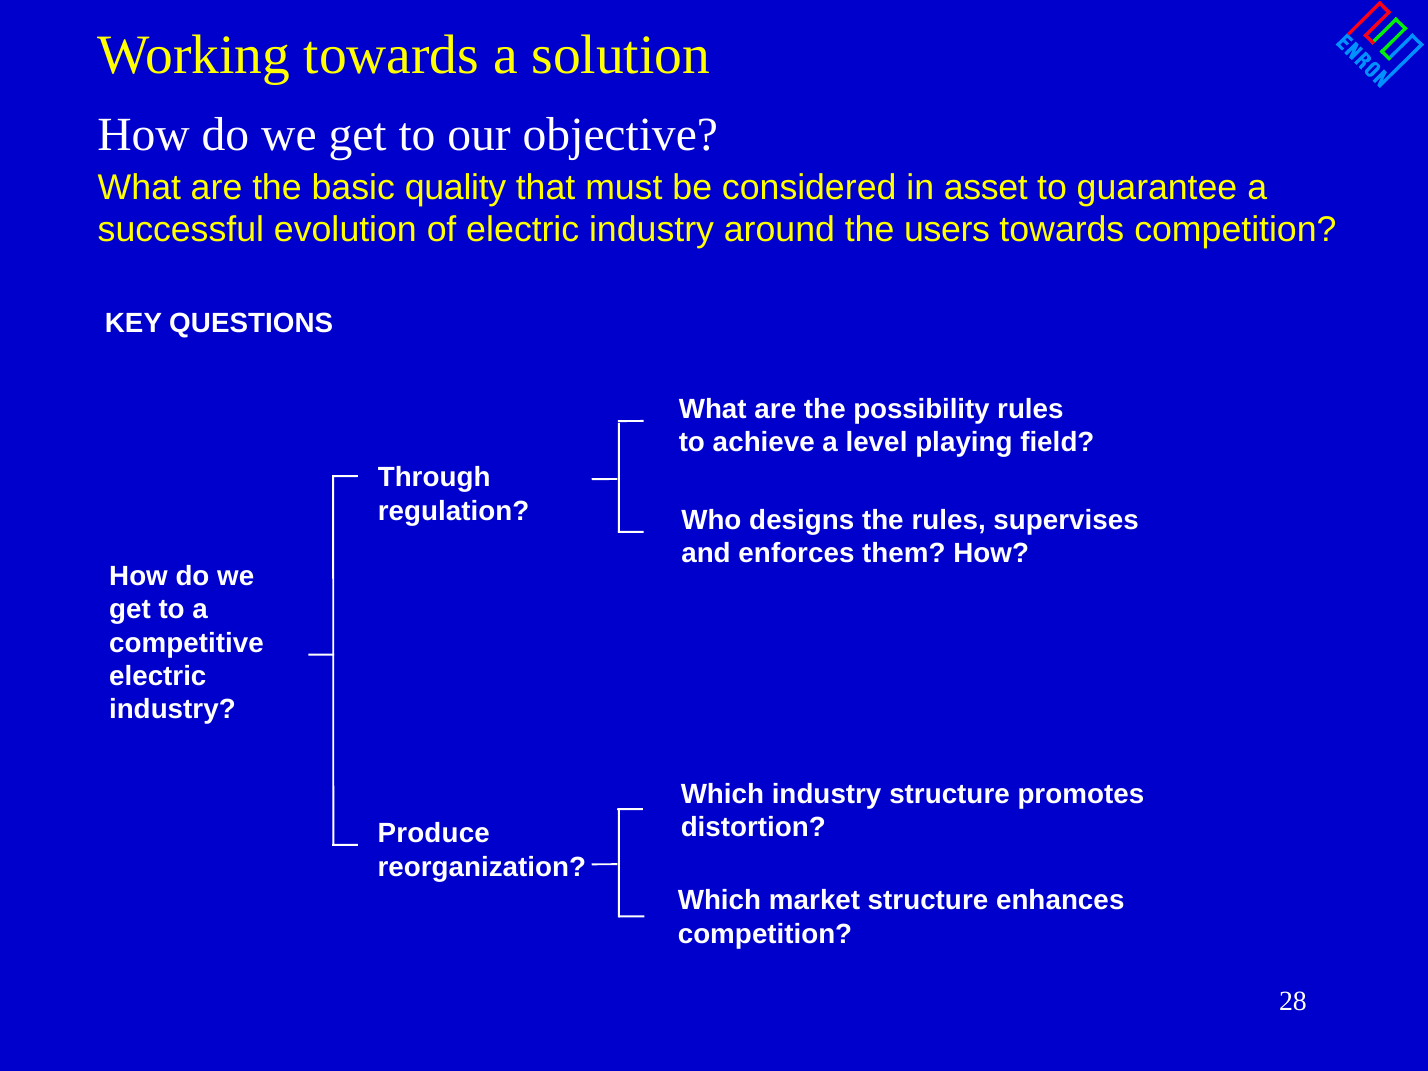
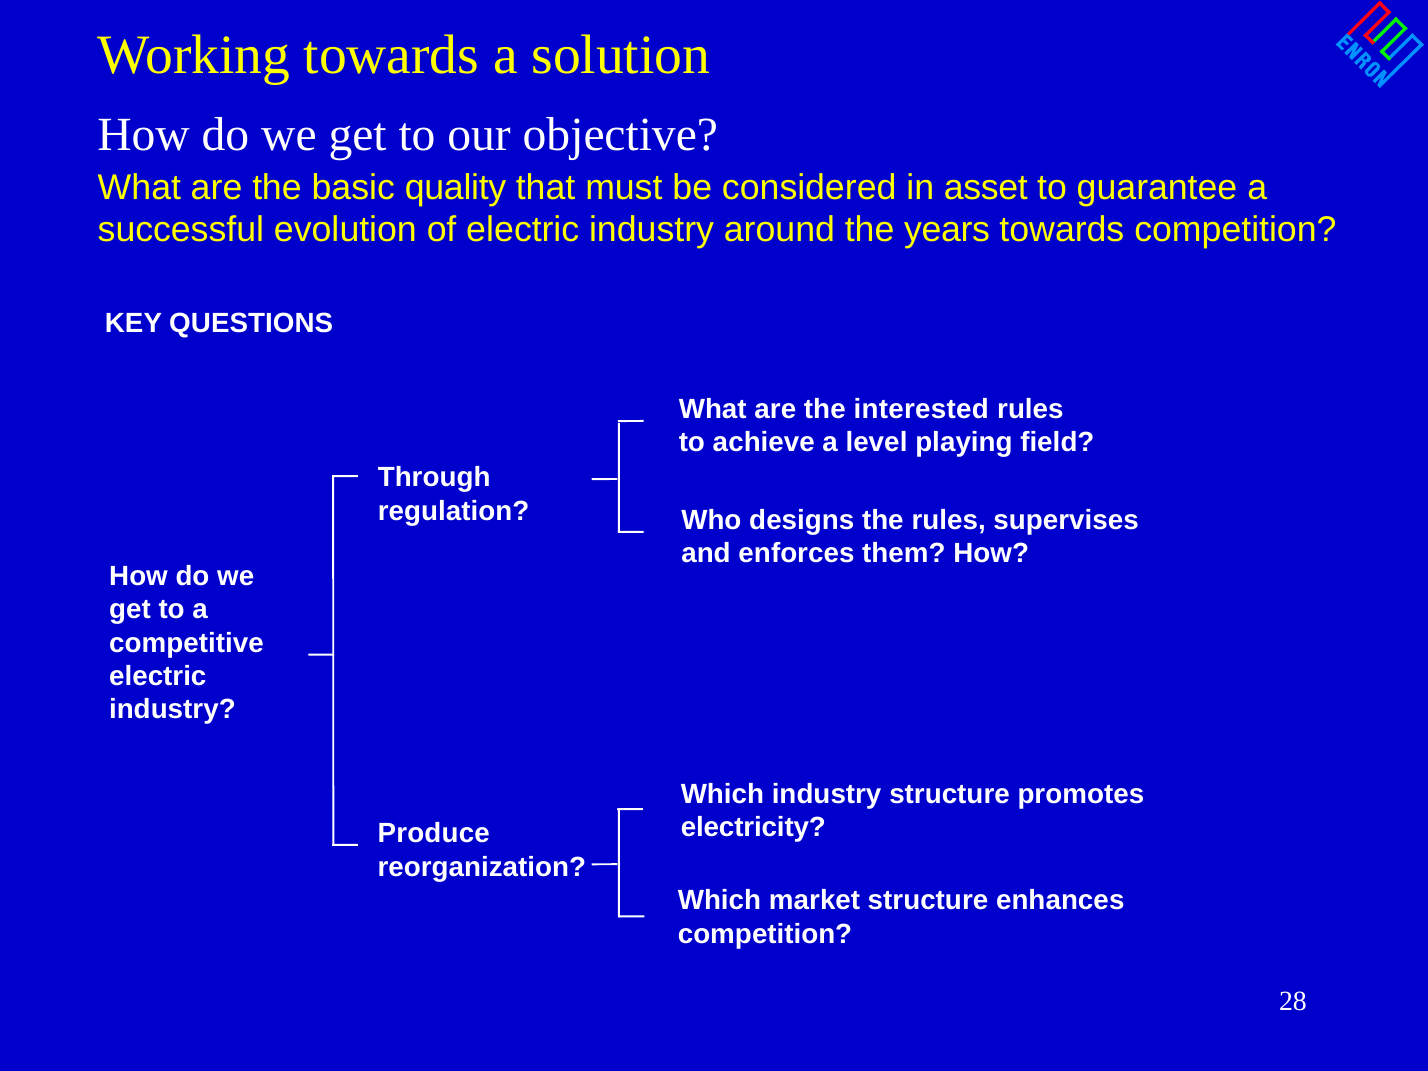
users: users -> years (947, 230)
possibility: possibility -> interested (921, 409)
distortion: distortion -> electricity (753, 828)
